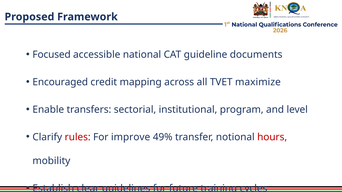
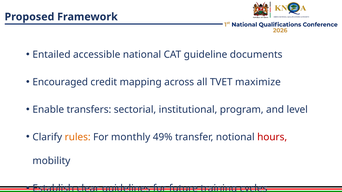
Focused: Focused -> Entailed (52, 55)
rules colour: red -> orange (78, 137)
improve: improve -> monthly (131, 137)
